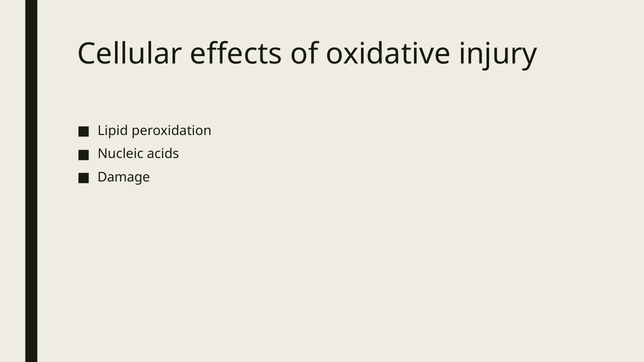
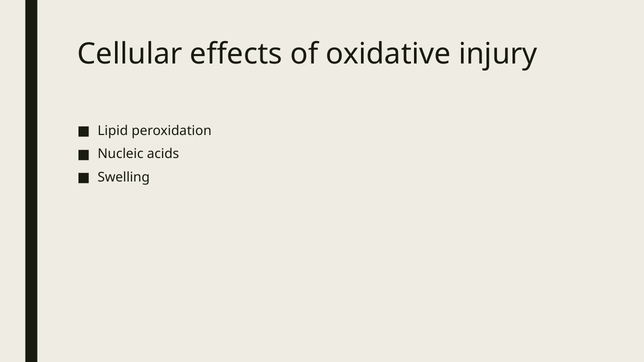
Damage: Damage -> Swelling (124, 177)
